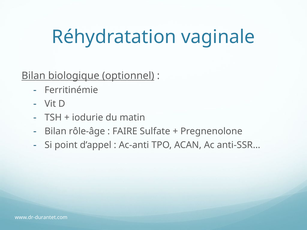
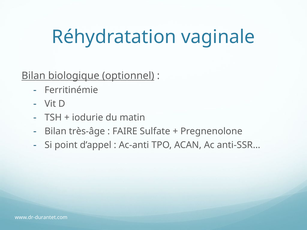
rôle-âge: rôle-âge -> très-âge (87, 131)
